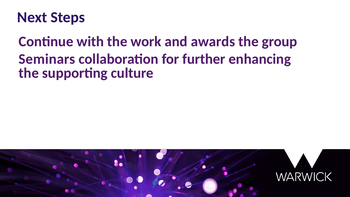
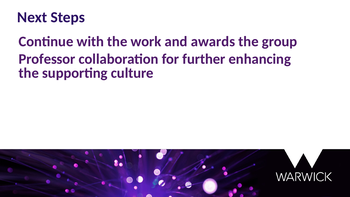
Seminars: Seminars -> Professor (47, 59)
